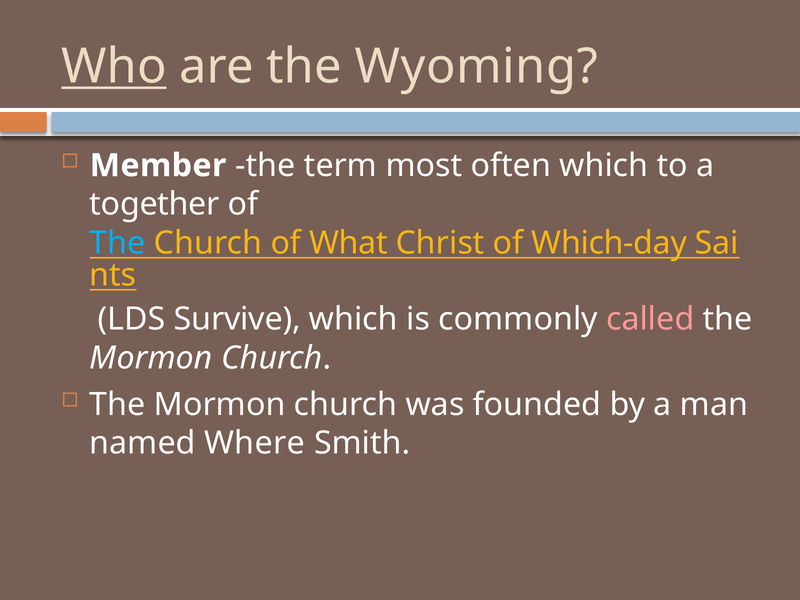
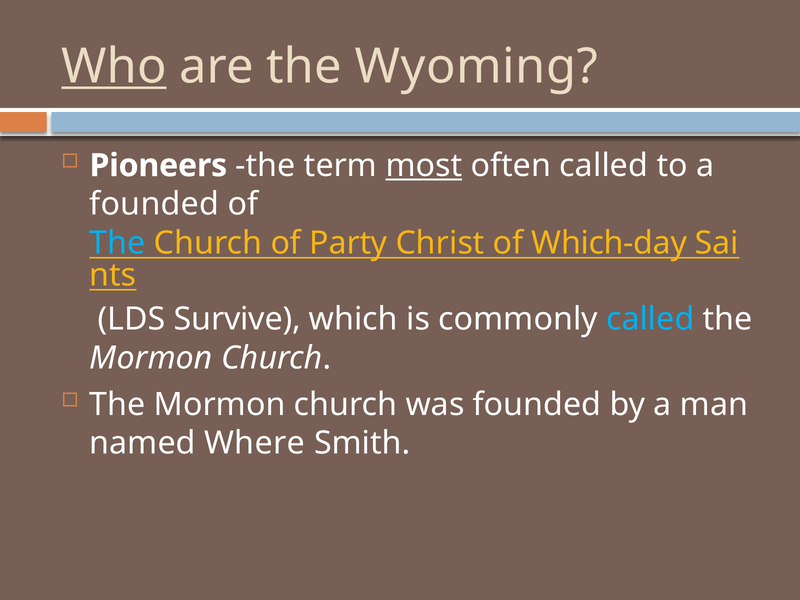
Member: Member -> Pioneers (158, 166)
most underline: none -> present (424, 166)
often which: which -> called (604, 166)
together: together -> founded (154, 204)
What: What -> Party (348, 243)
called colour: pink -> light blue (650, 319)
